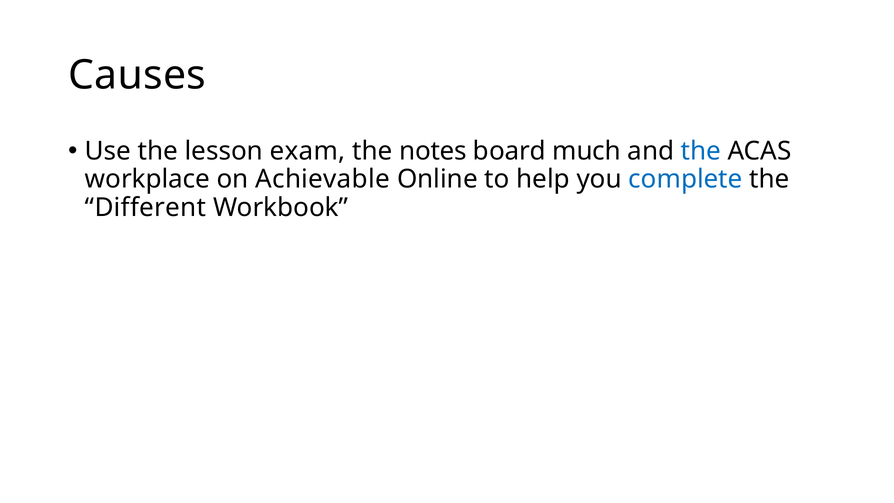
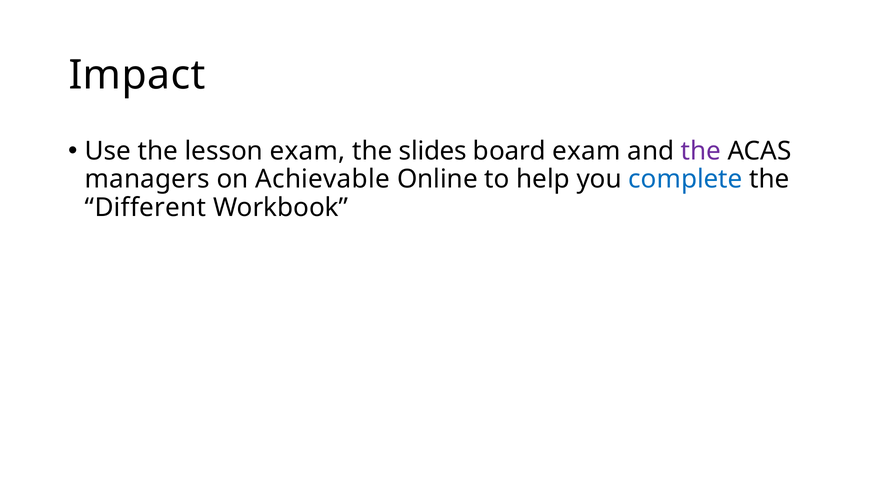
Causes: Causes -> Impact (137, 75)
notes: notes -> slides (433, 151)
board much: much -> exam (586, 151)
the colour: blue -> purple (701, 151)
workplace: workplace -> managers (147, 179)
